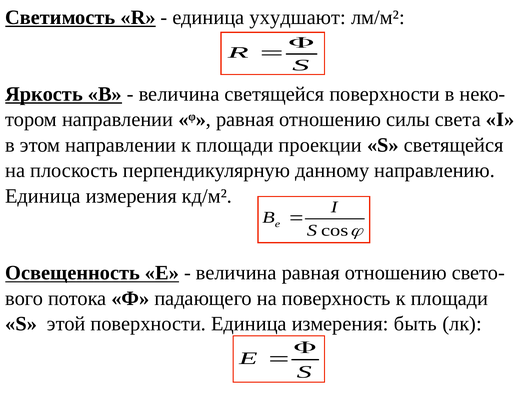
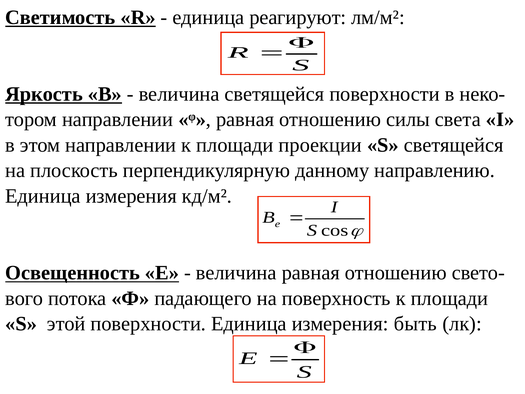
ухудшают: ухудшают -> реагируют (298, 17)
